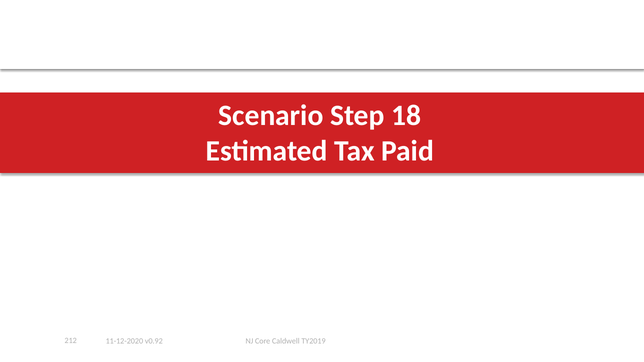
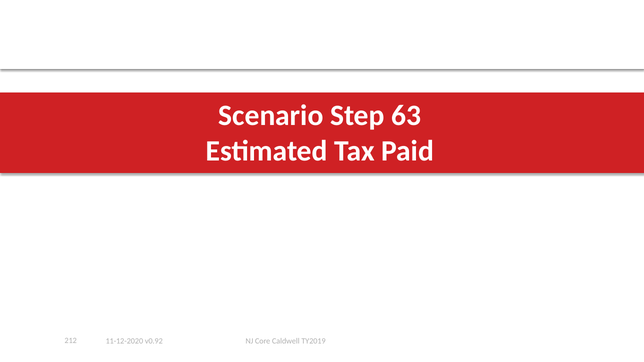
18: 18 -> 63 (406, 116)
